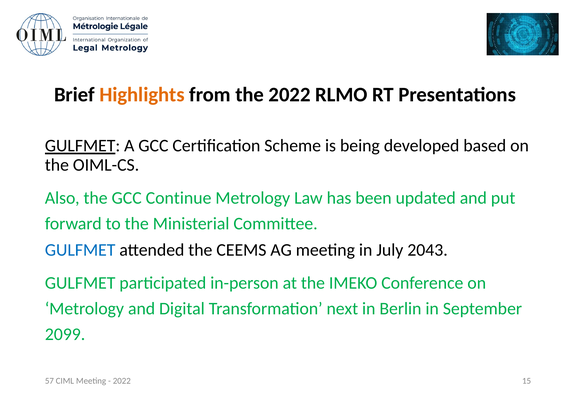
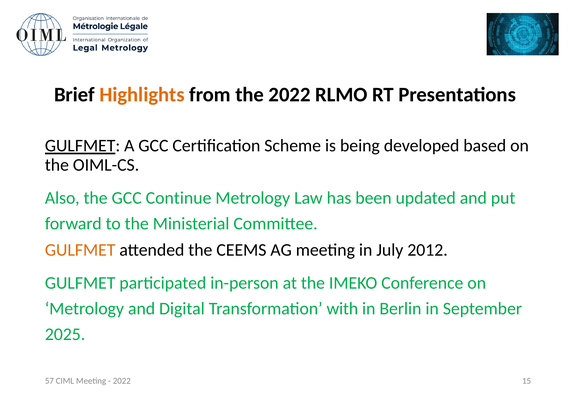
GULFMET colour: blue -> orange (80, 250)
2043: 2043 -> 2012 (428, 250)
next: next -> with (342, 308)
2099: 2099 -> 2025 (65, 334)
